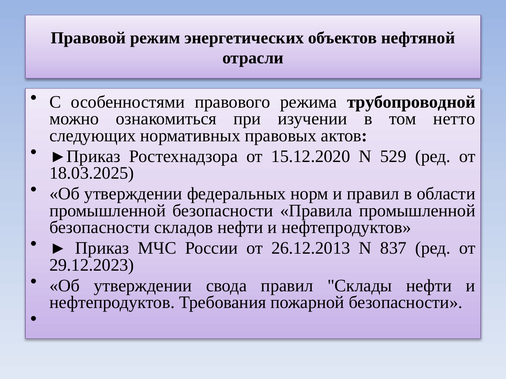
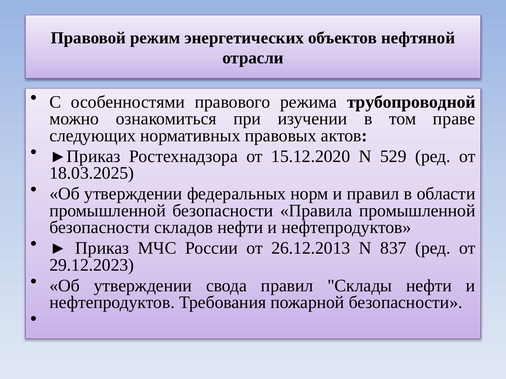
нетто: нетто -> праве (454, 119)
